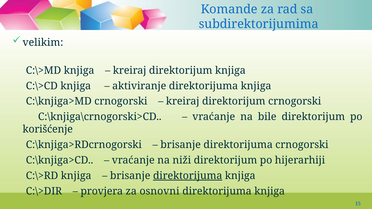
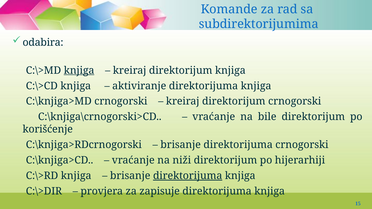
velikim: velikim -> odabira (43, 43)
knjiga underline: none -> present (79, 70)
osnovni: osnovni -> zapisuje (160, 191)
